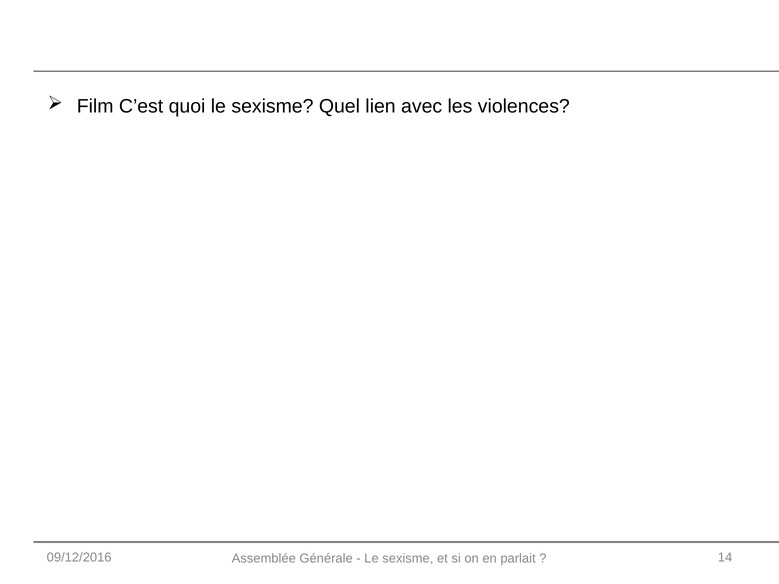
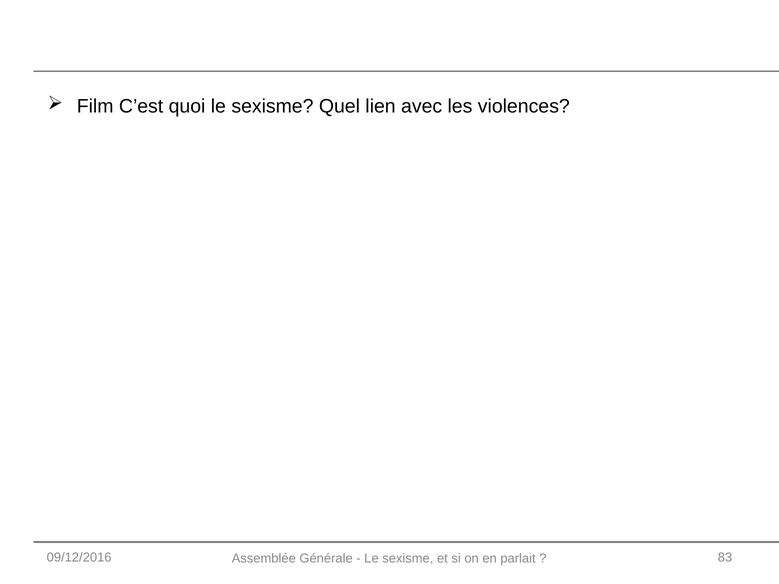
14: 14 -> 83 (725, 558)
